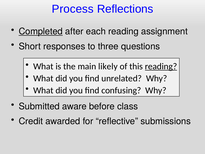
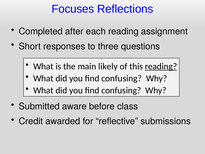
Process: Process -> Focuses (73, 9)
Completed underline: present -> none (41, 31)
unrelated: unrelated -> confusing (122, 78)
